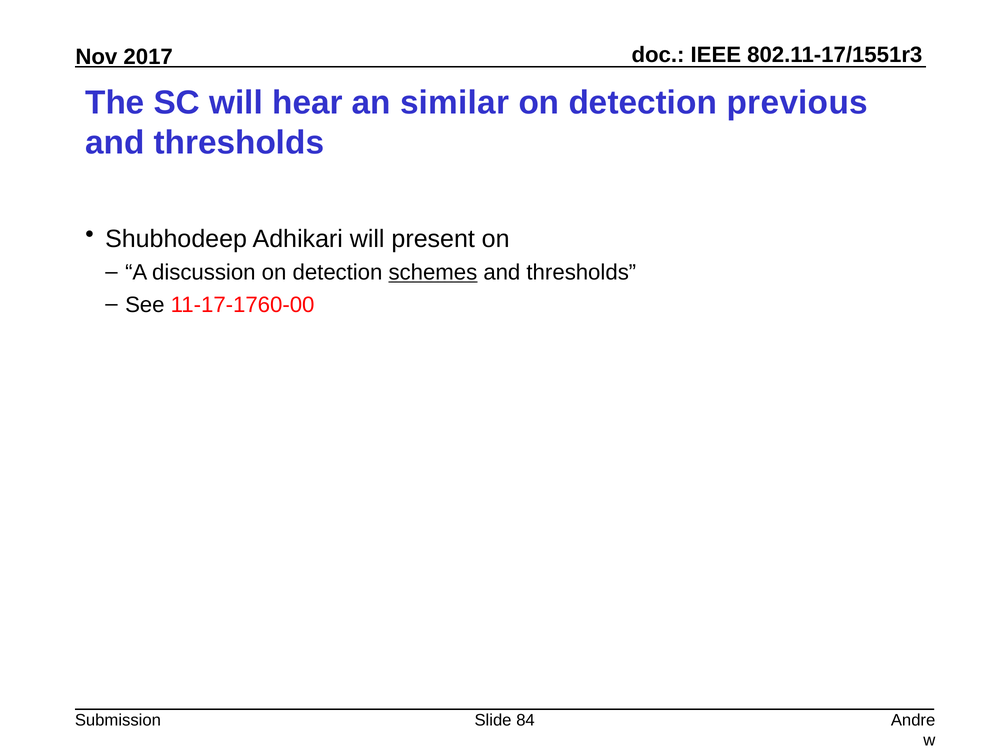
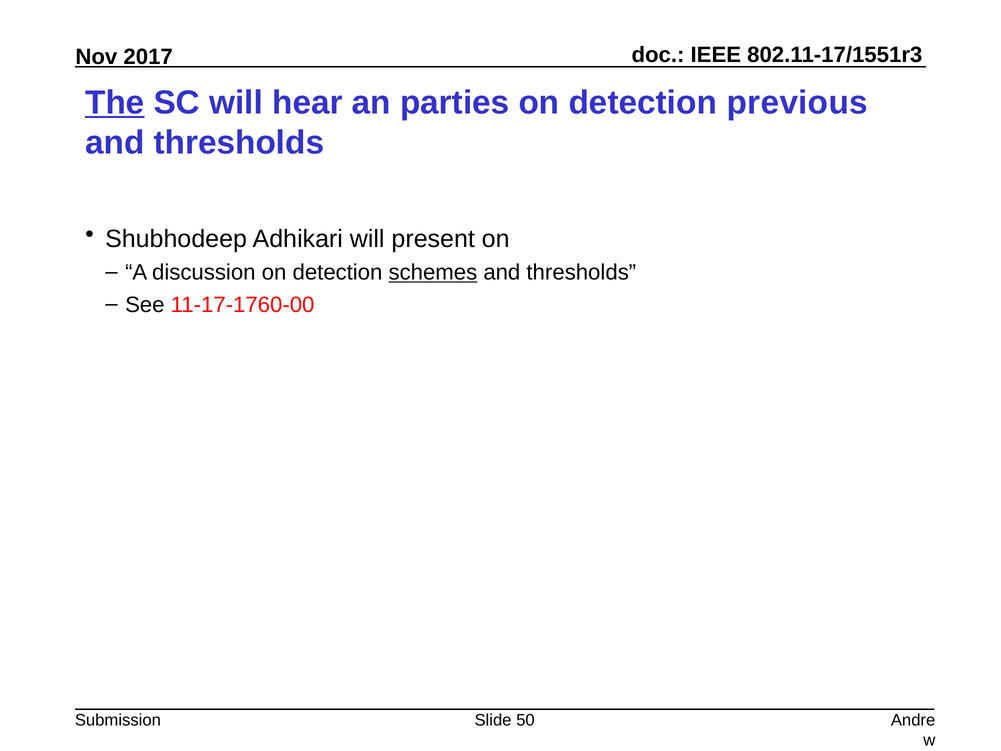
The underline: none -> present (115, 102)
similar: similar -> parties (455, 102)
84: 84 -> 50 (526, 720)
